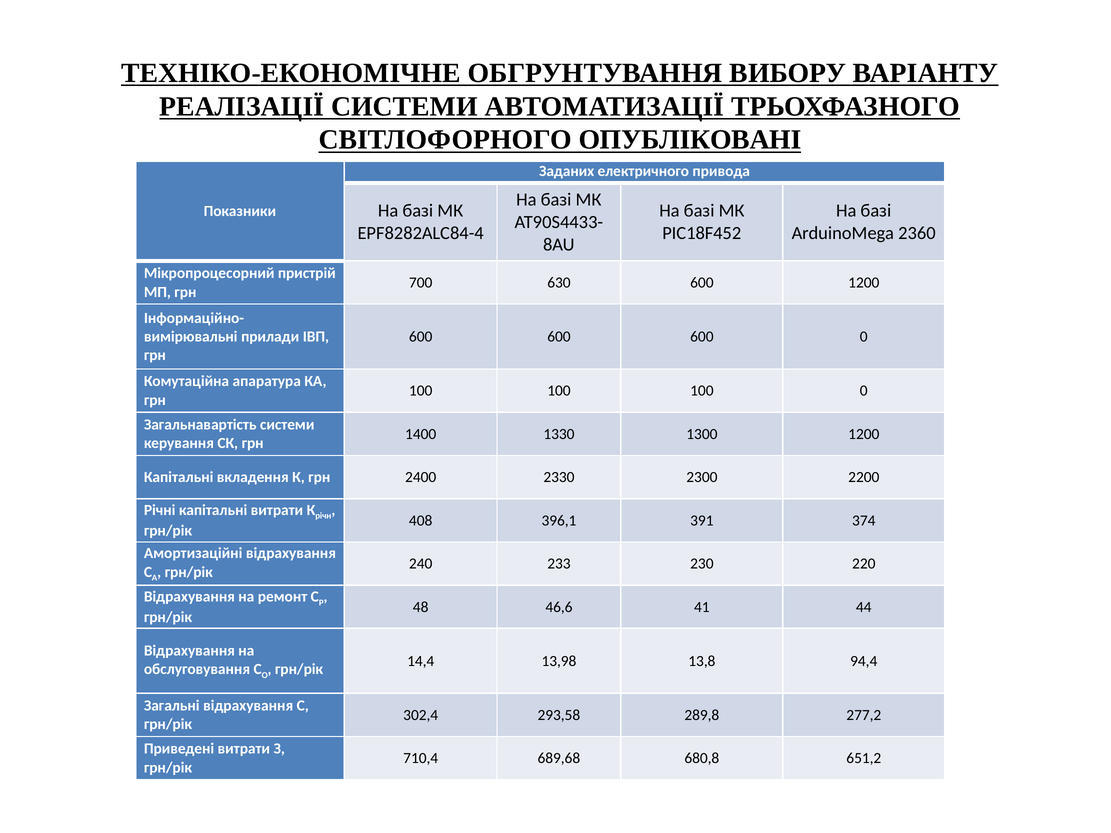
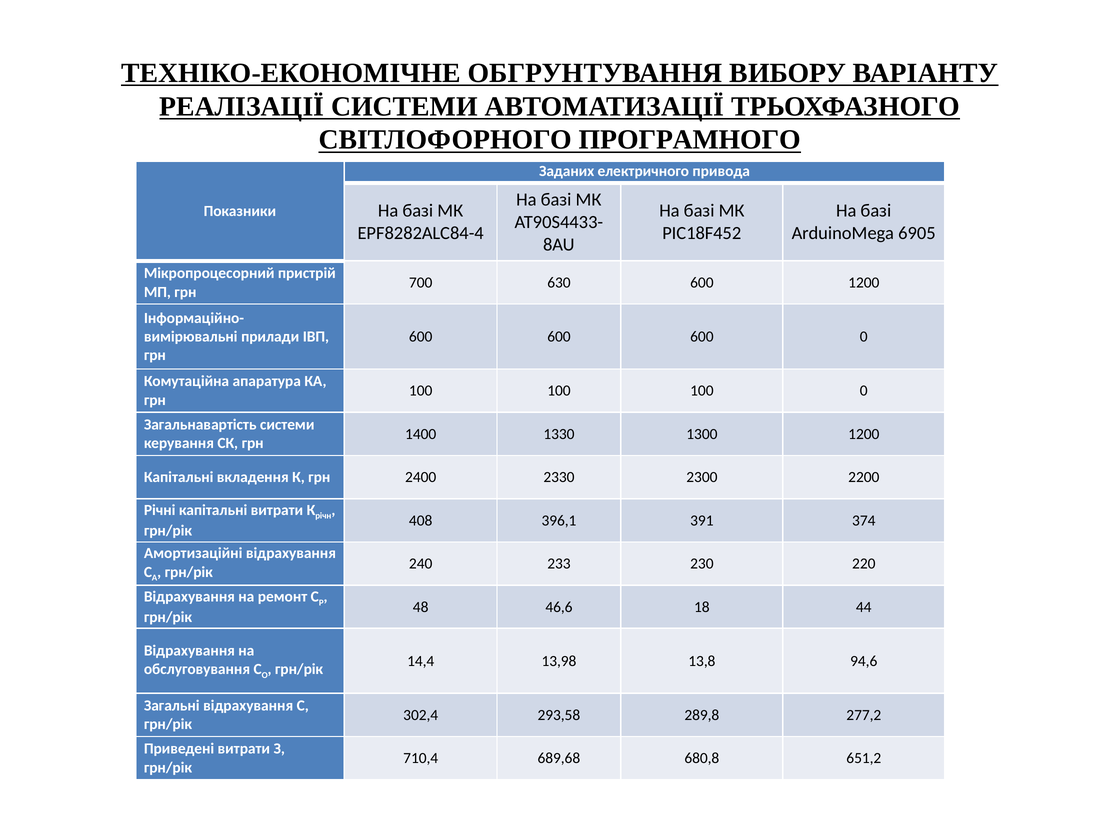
ОПУБЛІКОВАНІ: ОПУБЛІКОВАНІ -> ПРОГРАМНОГО (690, 140)
2360: 2360 -> 6905 (917, 233)
41: 41 -> 18 (702, 607)
94,4: 94,4 -> 94,6 (864, 661)
